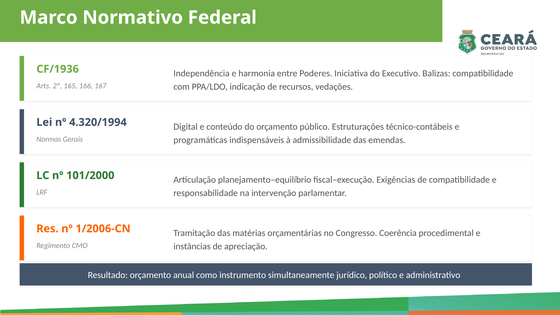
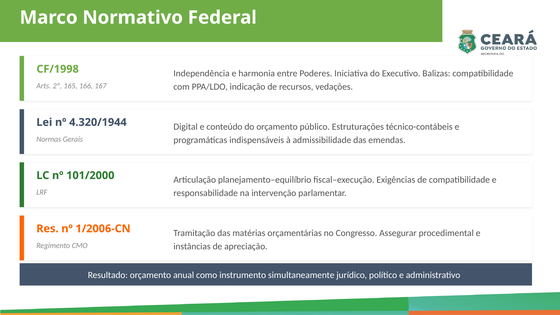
CF/1936: CF/1936 -> CF/1998 (58, 69)
4.320/1994: 4.320/1994 -> 4.320/1944 (98, 122)
Coerência: Coerência -> Assegurar (398, 233)
